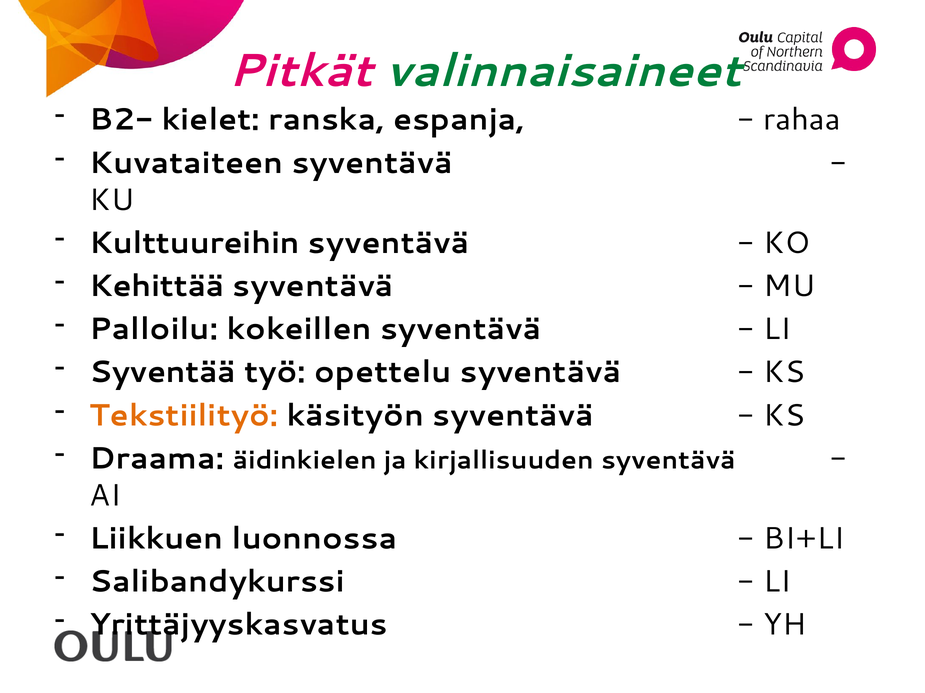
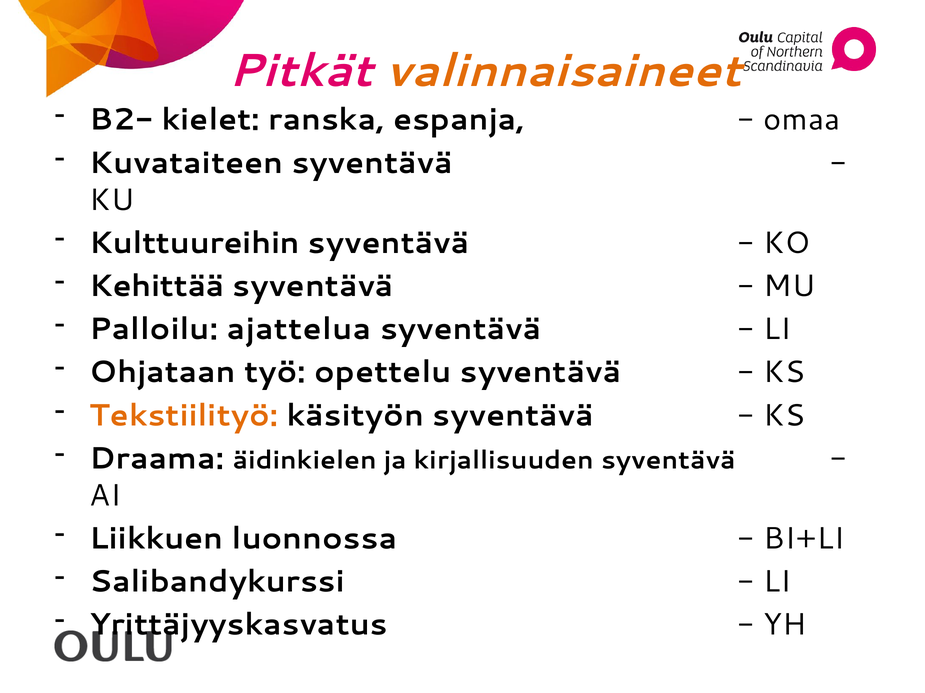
valinnaisaineet colour: green -> orange (564, 71)
rahaa: rahaa -> omaa (802, 120)
kokeillen: kokeillen -> ajattelua (299, 330)
Syventää: Syventää -> Ohjataan (162, 373)
